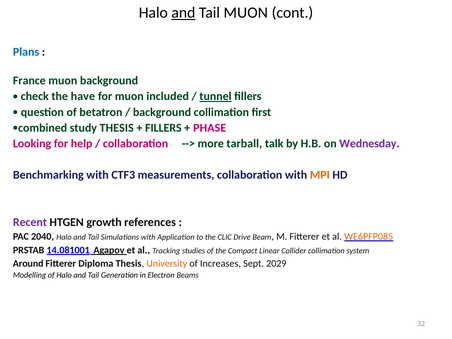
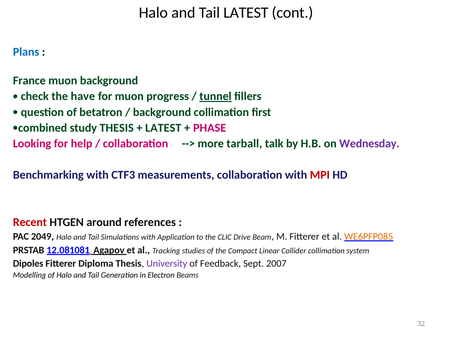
and underline: present -> none (183, 13)
Tail MUON: MUON -> LATEST (246, 13)
included: included -> progress (168, 96)
FILLERS: FILLERS -> LATEST (163, 128)
MPI colour: orange -> red (320, 175)
Recent colour: purple -> red (30, 222)
growth: growth -> around (104, 222)
2040: 2040 -> 2049 (43, 237)
14.081001: 14.081001 -> 12.081081 (68, 250)
Around: Around -> Dipoles (28, 263)
University colour: orange -> purple (167, 263)
Increases: Increases -> Feedback (221, 263)
2029: 2029 -> 2007 (276, 263)
